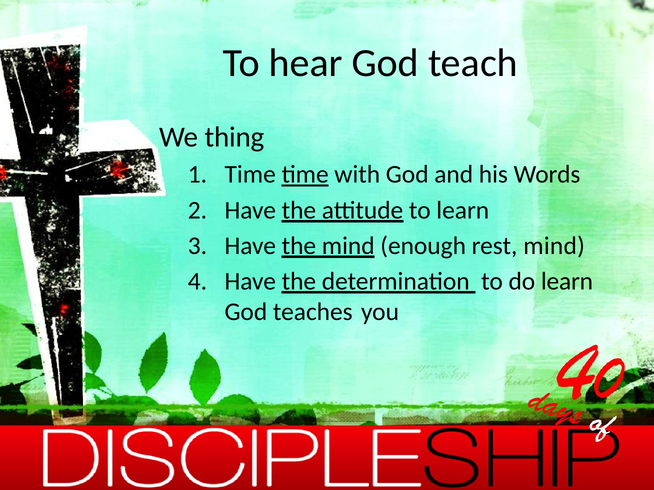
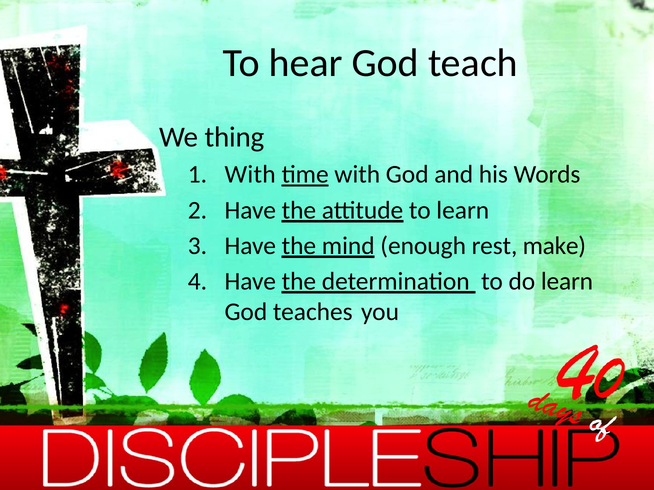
Time: Time -> With (250, 175)
rest mind: mind -> make (554, 246)
